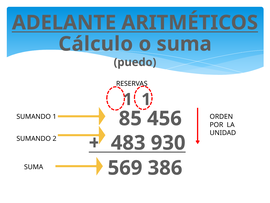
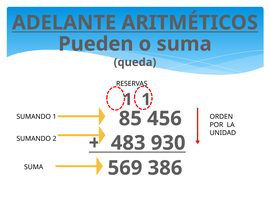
Cálculo: Cálculo -> Pueden (96, 44)
puedo: puedo -> queda (135, 62)
